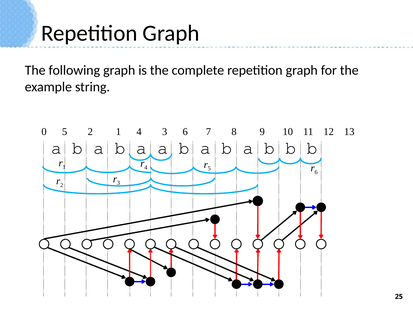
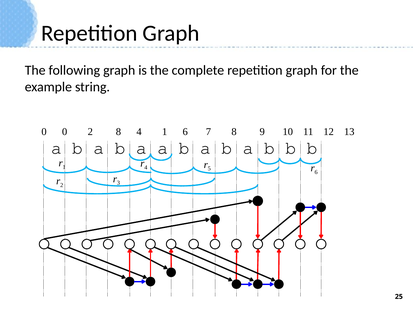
0 5: 5 -> 0 (65, 132)
2 1: 1 -> 8 (118, 132)
4 3: 3 -> 1 (165, 132)
